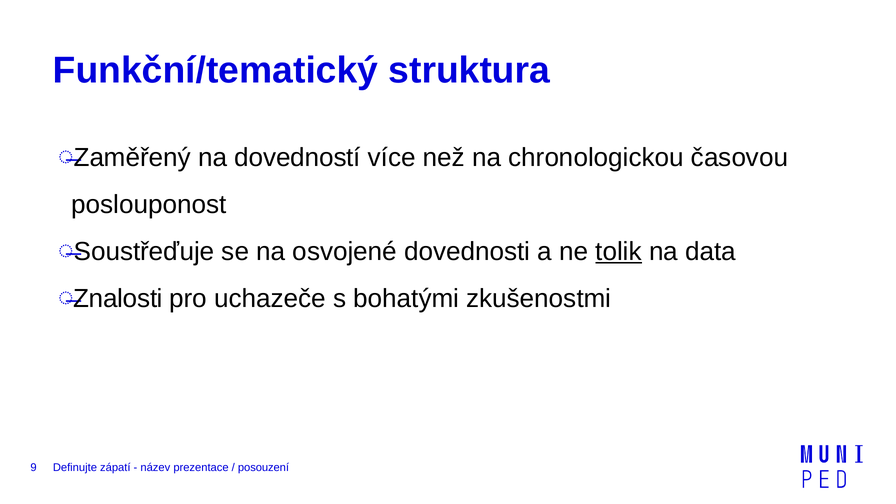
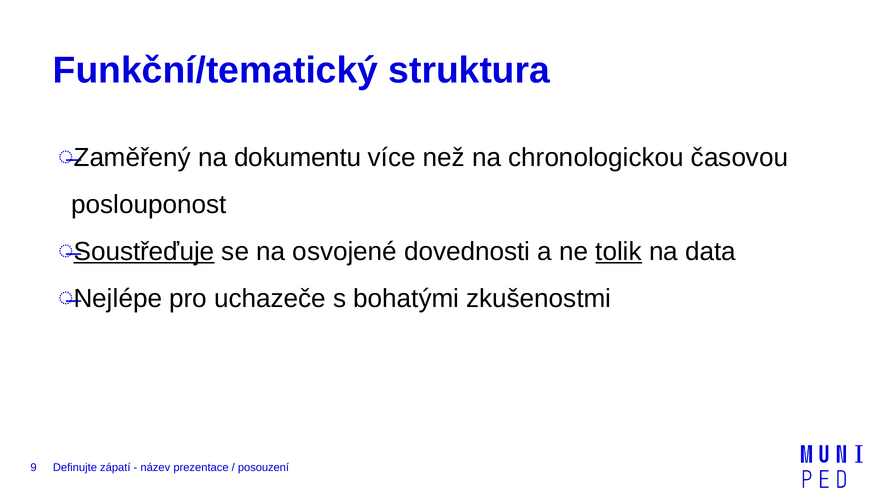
dovedností: dovedností -> dokumentu (298, 158)
Soustřeďuje underline: none -> present (144, 252)
Znalosti: Znalosti -> Nejlépe (118, 299)
